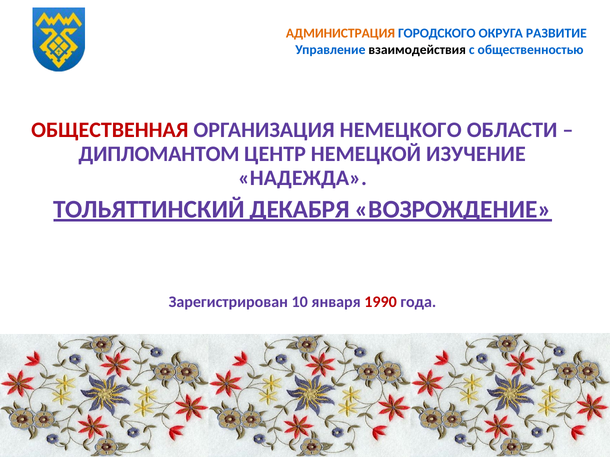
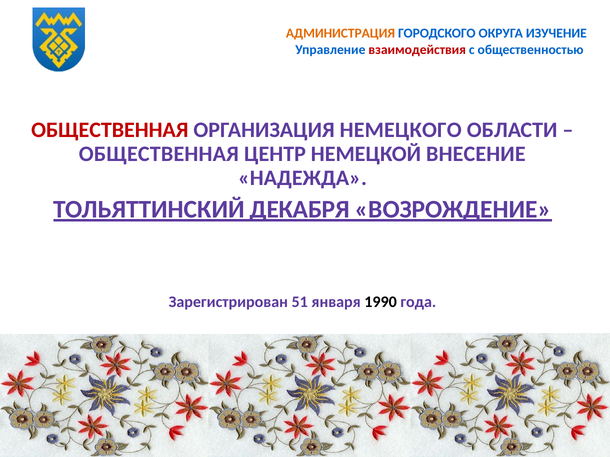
РАЗВИТИЕ: РАЗВИТИЕ -> ИЗУЧЕНИЕ (556, 33)
взаимодействия colour: black -> red (417, 50)
ДИПЛОМАНТОМ: ДИПЛОМАНТОМ -> ОБЩЕСТВЕННАЯ (159, 154)
ИЗУЧЕНИЕ: ИЗУЧЕНИЕ -> ВНЕСЕНИЕ (476, 154)
10: 10 -> 51 (300, 302)
1990 colour: red -> black (381, 302)
